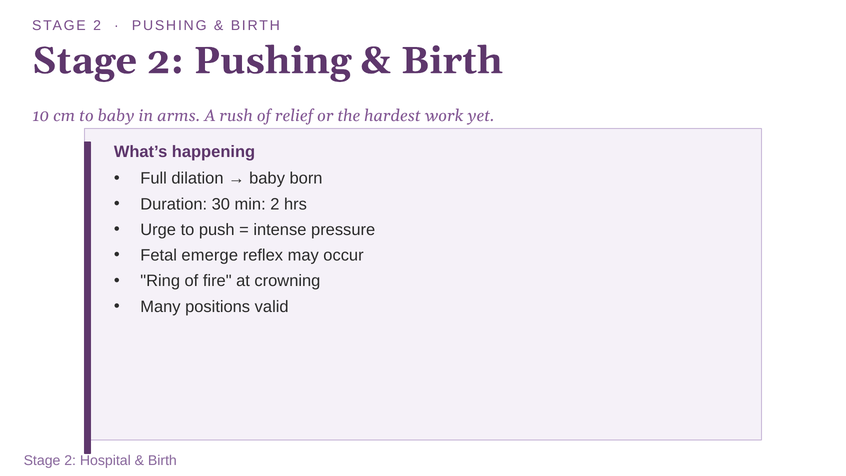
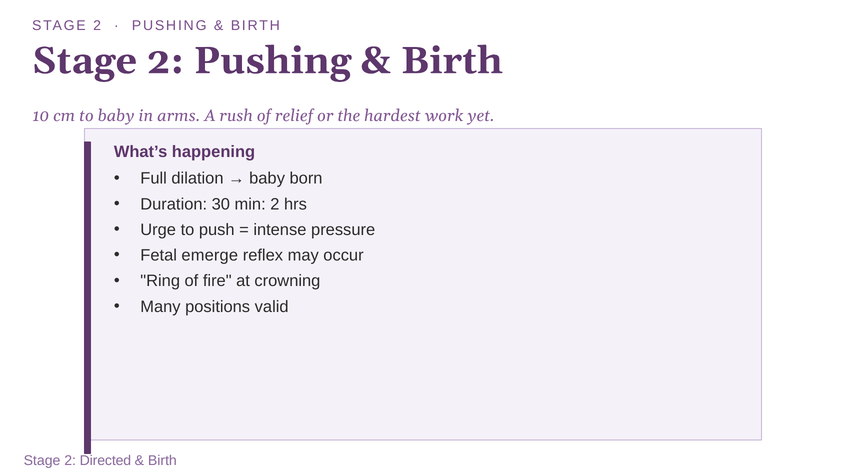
Hospital: Hospital -> Directed (105, 460)
